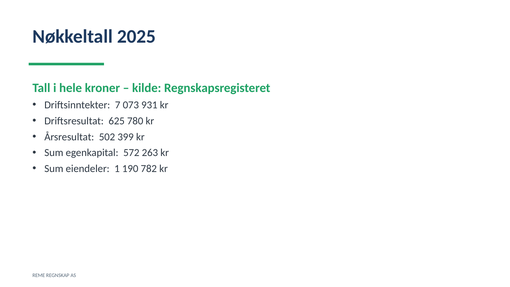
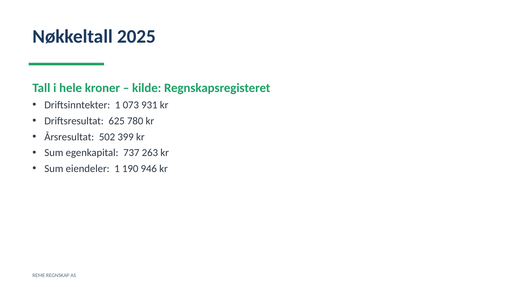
Driftsinntekter 7: 7 -> 1 (118, 105)
572: 572 -> 737 (131, 153)
782: 782 -> 946 (149, 169)
